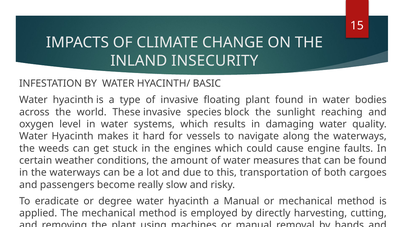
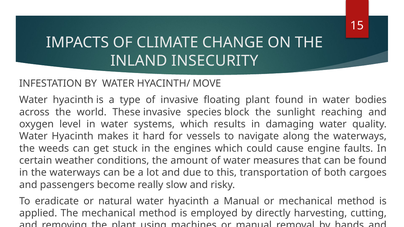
BASIC: BASIC -> MOVE (207, 84)
degree: degree -> natural (115, 201)
